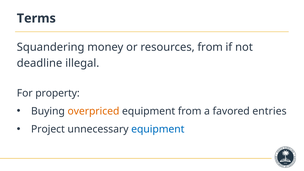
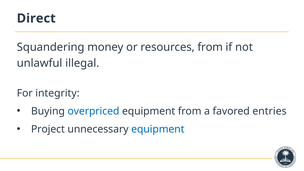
Terms: Terms -> Direct (36, 18)
deadline: deadline -> unlawful (40, 63)
property: property -> integrity (57, 93)
overpriced colour: orange -> blue (93, 111)
